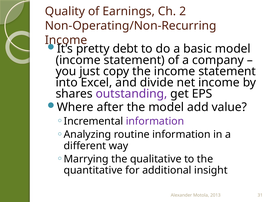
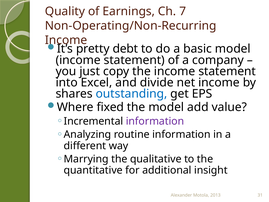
2: 2 -> 7 (183, 11)
outstanding colour: purple -> blue (131, 94)
after: after -> fixed (110, 107)
